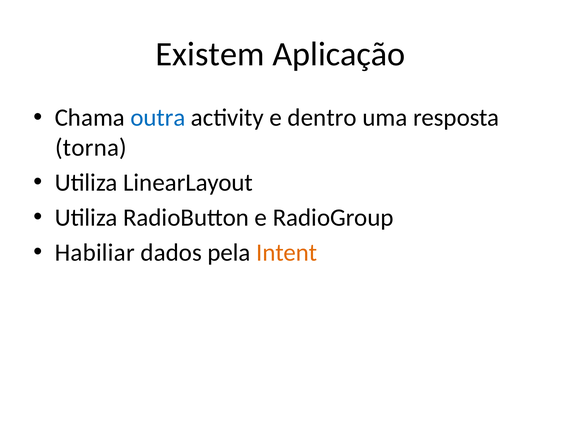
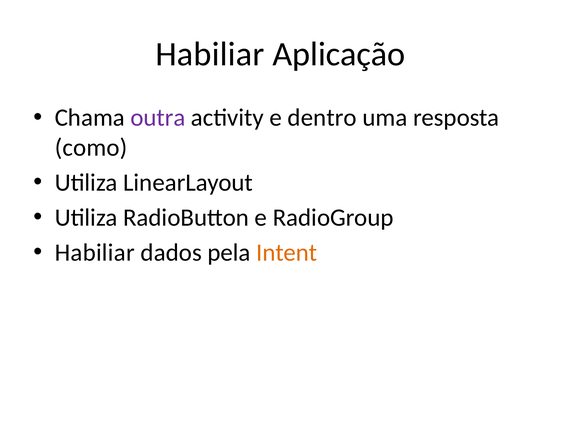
Existem: Existem -> Habiliar (210, 54)
outra colour: blue -> purple (158, 118)
torna: torna -> como (91, 148)
